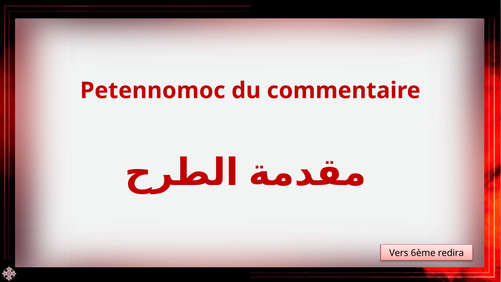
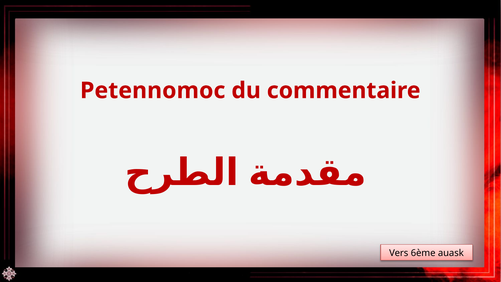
redira: redira -> auask (451, 253)
